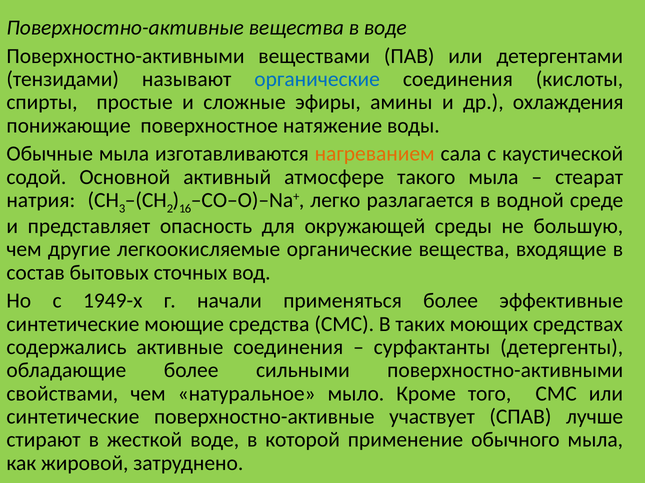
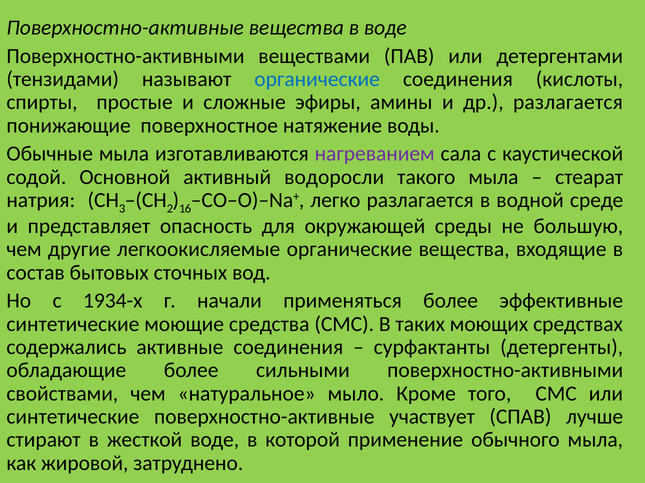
др охлаждения: охлаждения -> разлагается (568, 103)
нагреванием colour: orange -> purple (375, 154)
атмосфере: атмосфере -> водоросли (334, 177)
1949-х: 1949-х -> 1934-х (113, 301)
